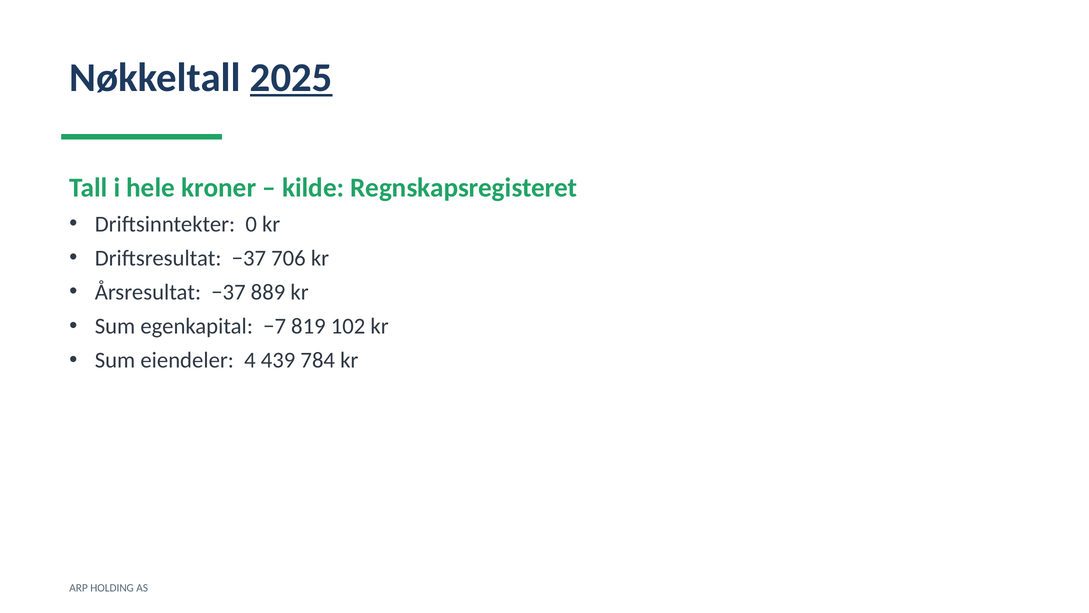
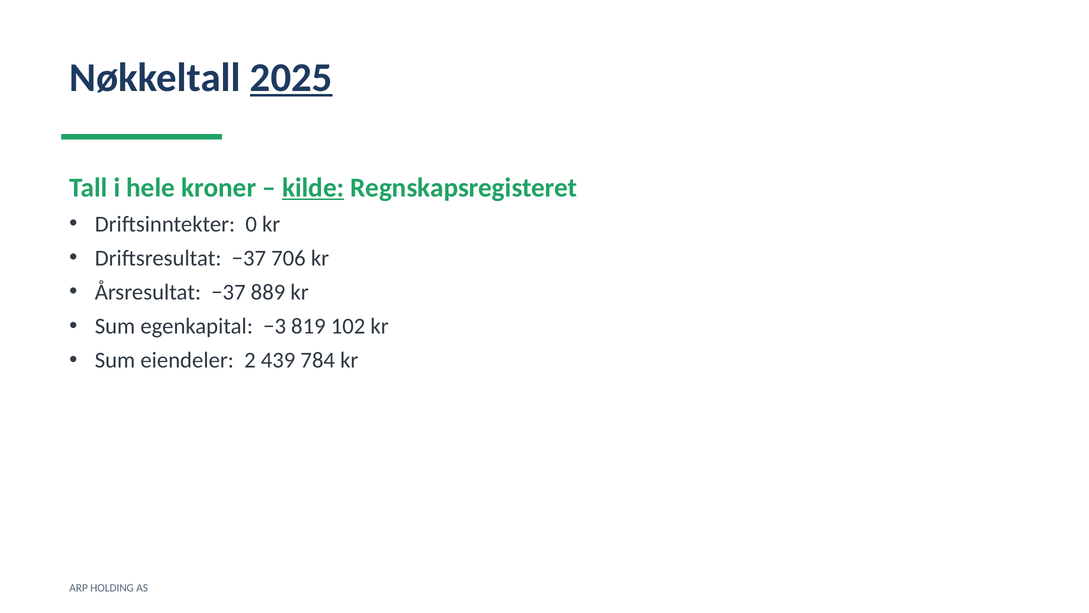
kilde underline: none -> present (313, 187)
−7: −7 -> −3 (275, 326)
4: 4 -> 2 (250, 360)
